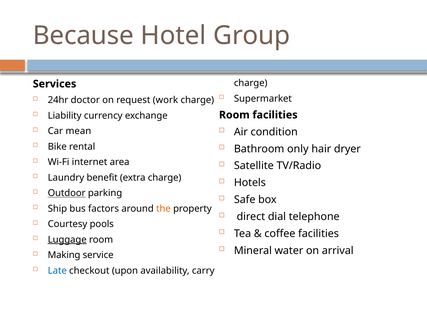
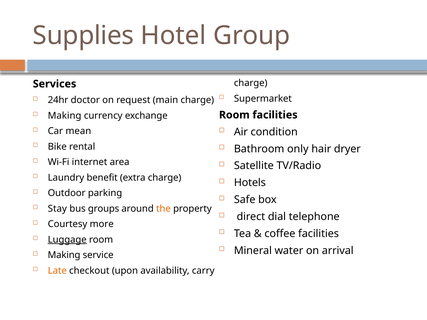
Because: Because -> Supplies (83, 36)
work: work -> main (165, 100)
Liability: Liability -> Making (65, 116)
Outdoor underline: present -> none (67, 193)
Ship: Ship -> Stay (57, 209)
factors: factors -> groups (104, 209)
pools: pools -> more (102, 224)
Late colour: blue -> orange (57, 271)
